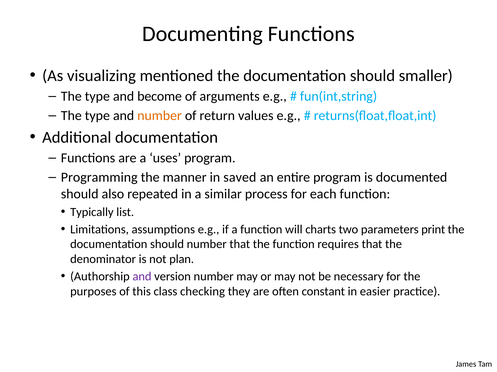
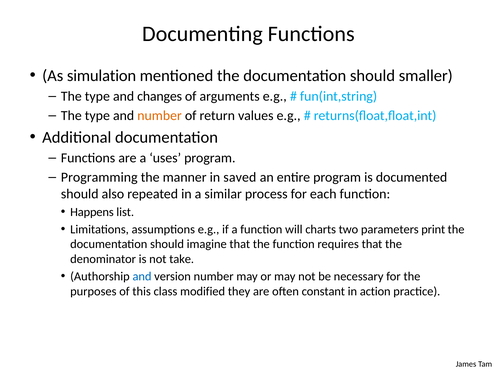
visualizing: visualizing -> simulation (102, 76)
become: become -> changes (160, 97)
Typically: Typically -> Happens (92, 212)
should number: number -> imagine (207, 245)
plan: plan -> take (182, 260)
and colour: purple -> blue (142, 277)
checking: checking -> modified (203, 292)
easier: easier -> action (375, 292)
